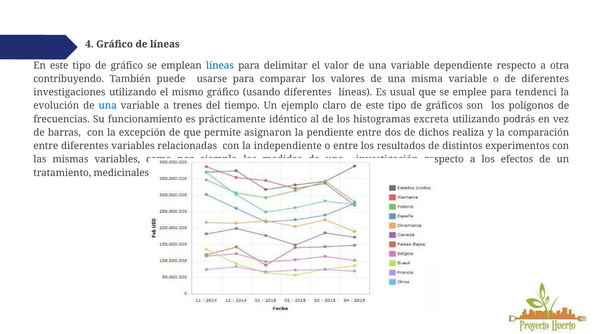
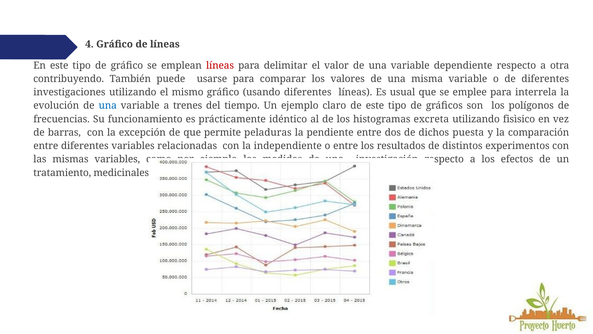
líneas colour: blue -> red (220, 65)
tendenci: tendenci -> interrela (536, 92)
podrás: podrás -> fisìsico (519, 119)
asignaron: asignaron -> peladuras (268, 132)
realiza: realiza -> puesta (468, 132)
